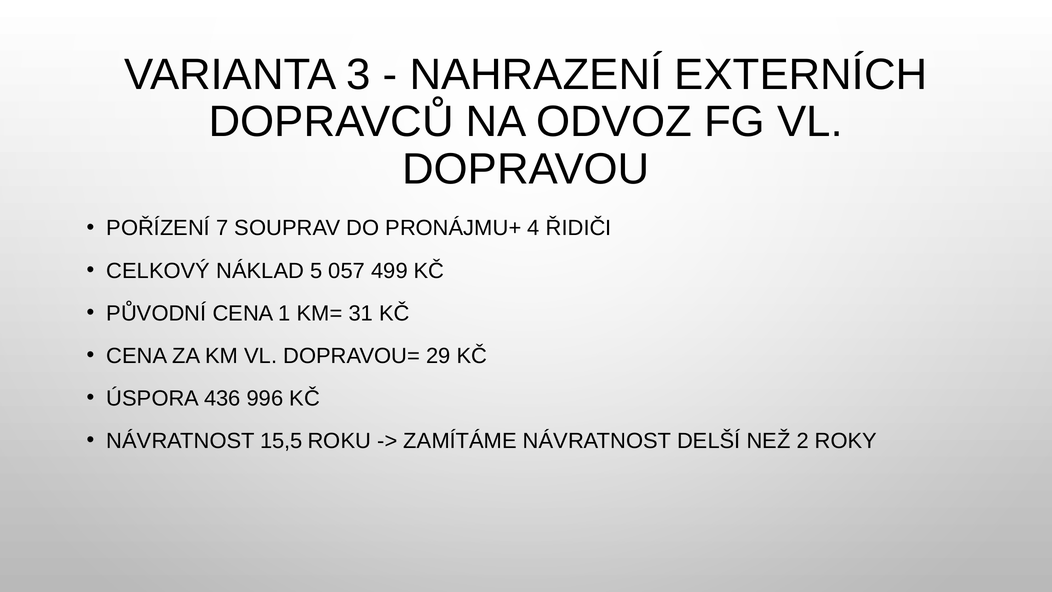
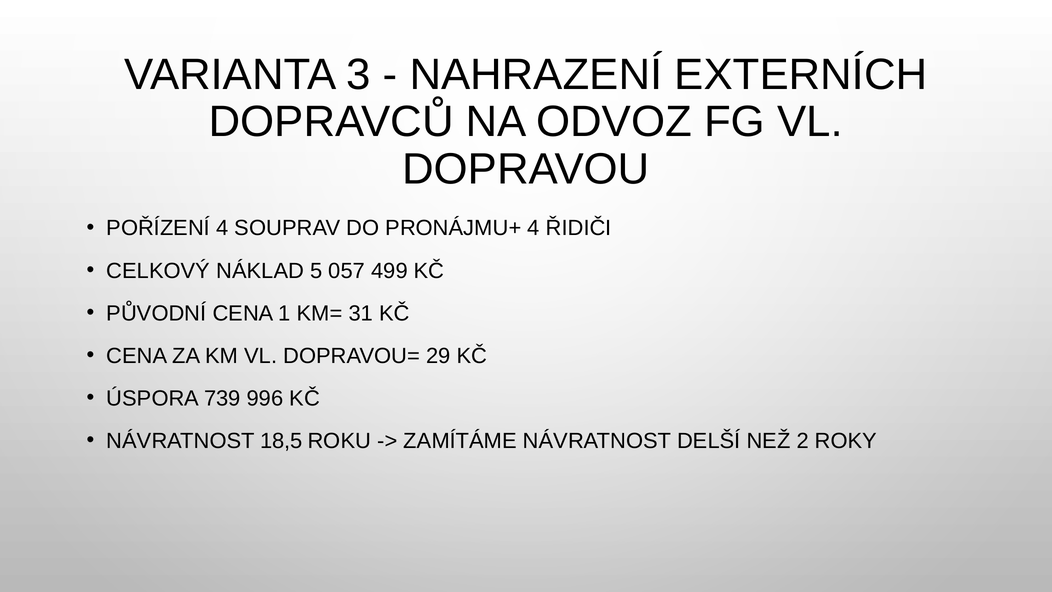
POŘÍZENÍ 7: 7 -> 4 (222, 228)
436: 436 -> 739 (222, 398)
15,5: 15,5 -> 18,5 (281, 441)
